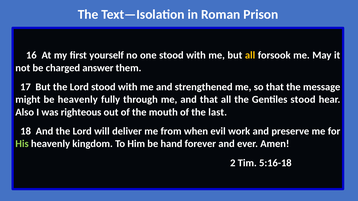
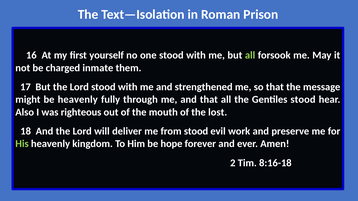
all colour: yellow -> light green (250, 55)
answer: answer -> inmate (98, 68)
last: last -> lost (218, 112)
from when: when -> stood (196, 132)
hand: hand -> hope (171, 144)
5:16-18: 5:16-18 -> 8:16-18 (275, 163)
